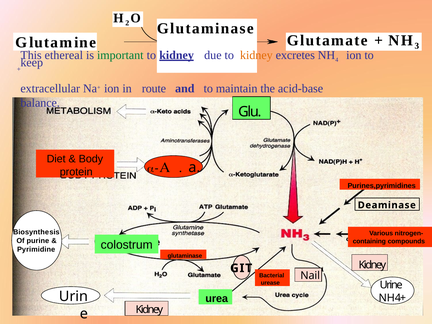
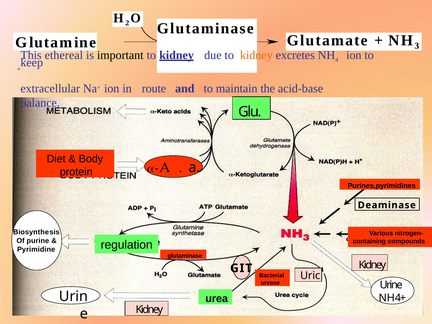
important colour: green -> black (120, 55)
colostrum: colostrum -> regulation (127, 245)
Nail: Nail -> Uric (310, 276)
